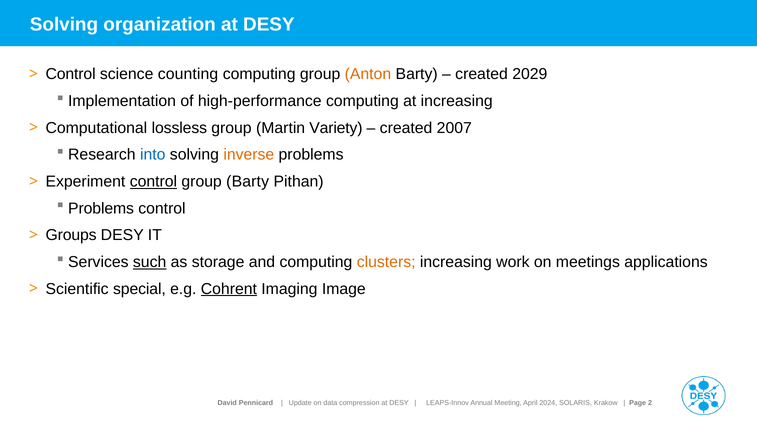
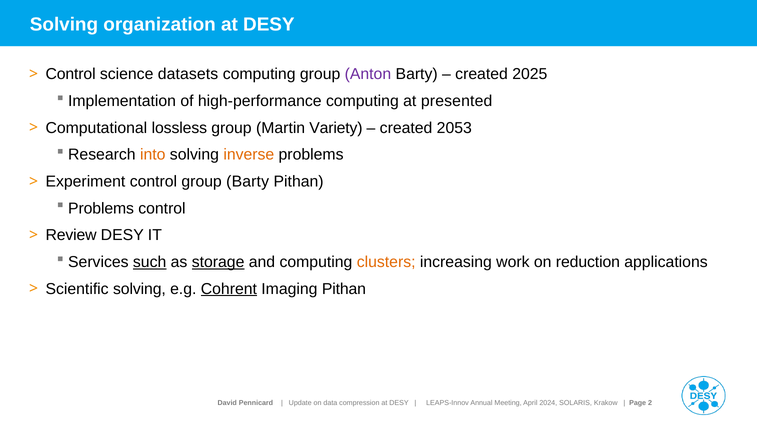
counting: counting -> datasets (188, 74)
Anton colour: orange -> purple (368, 74)
2029: 2029 -> 2025 (530, 74)
at increasing: increasing -> presented (457, 101)
2007: 2007 -> 2053 (454, 128)
into colour: blue -> orange (153, 155)
control underline: present -> none (153, 181)
Groups: Groups -> Review (71, 235)
storage underline: none -> present (218, 262)
meetings: meetings -> reduction (588, 262)
Scientific special: special -> solving (139, 289)
Imaging Image: Image -> Pithan (344, 289)
